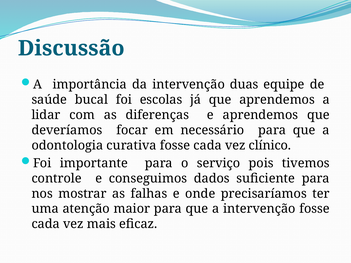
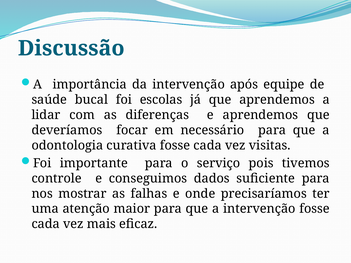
duas: duas -> após (244, 85)
clínico: clínico -> visitas (270, 146)
